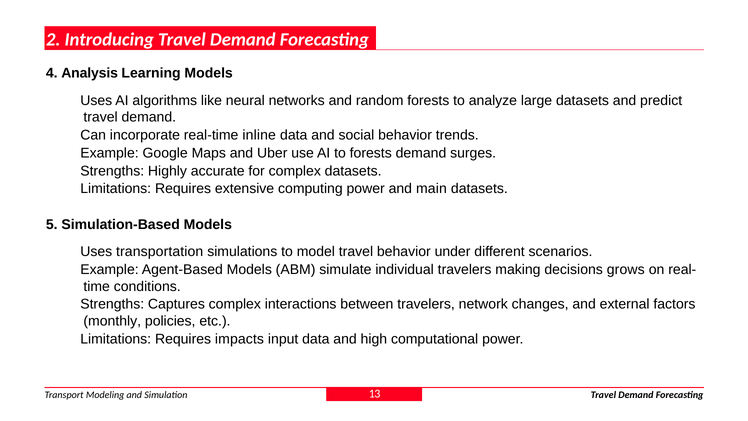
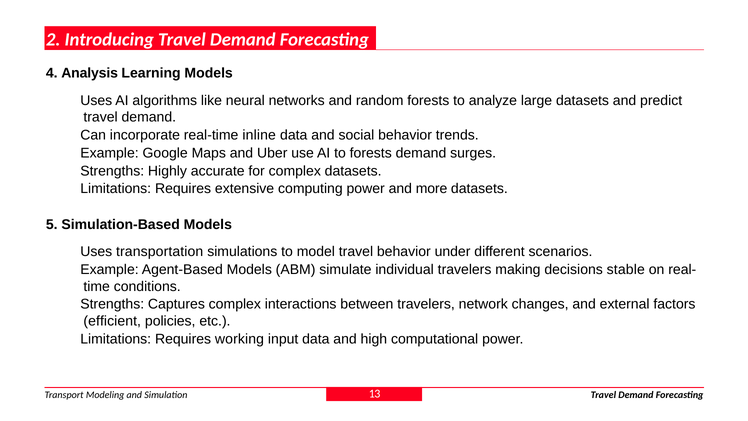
main: main -> more (432, 189)
grows: grows -> stable (626, 269)
monthly: monthly -> efficient (112, 321)
impacts: impacts -> working (239, 339)
